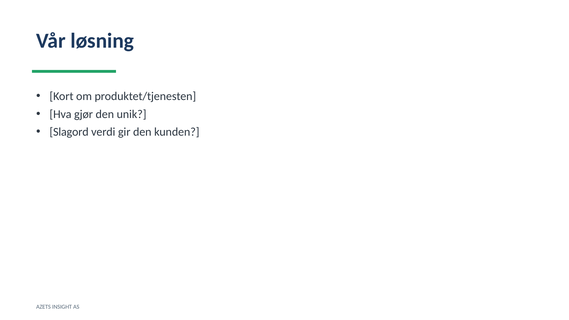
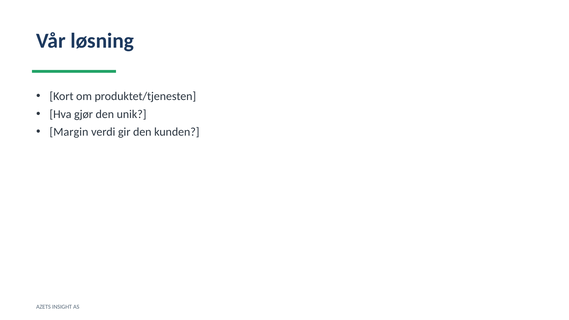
Slagord: Slagord -> Margin (69, 132)
